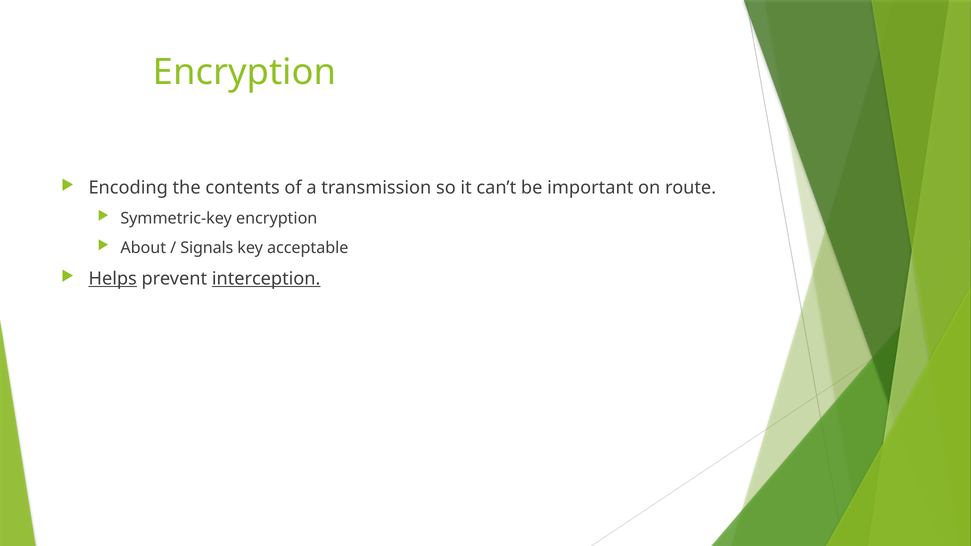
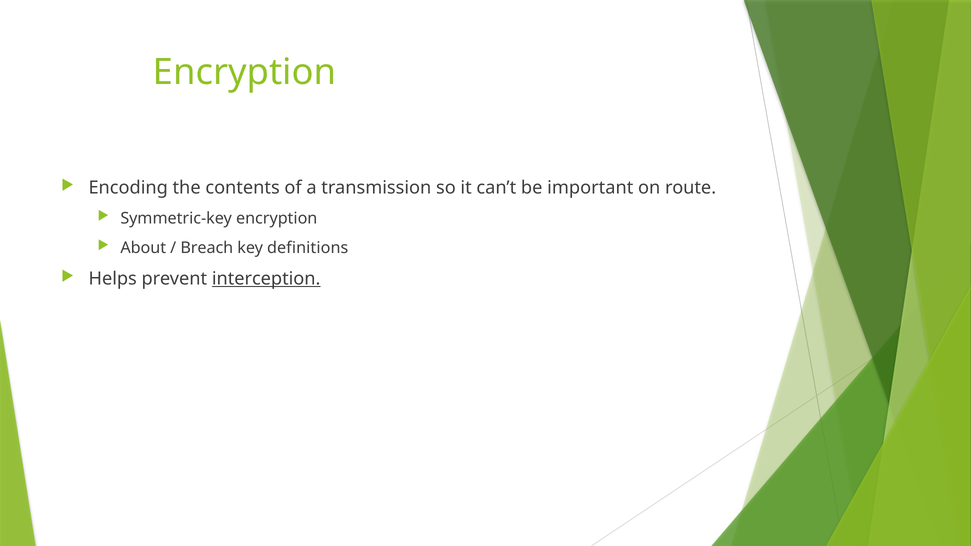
Signals: Signals -> Breach (207, 248)
acceptable: acceptable -> definitions (308, 248)
Helps underline: present -> none (113, 279)
